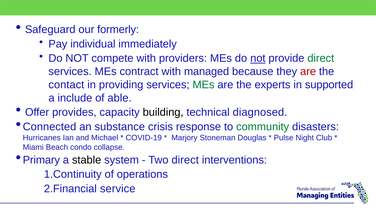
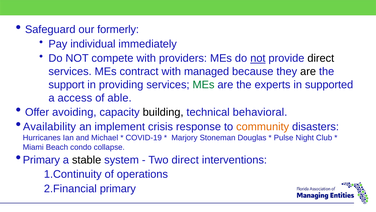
direct colour: green -> black (321, 58)
are colour: red -> black (308, 71)
contact: contact -> support (66, 85)
include: include -> access (75, 98)
provides: provides -> avoiding (74, 112)
diagnosed: diagnosed -> behavioral (260, 112)
Connected: Connected -> Availability (49, 126)
substance: substance -> implement (120, 126)
community colour: green -> orange (263, 126)
service: service -> primary (118, 188)
